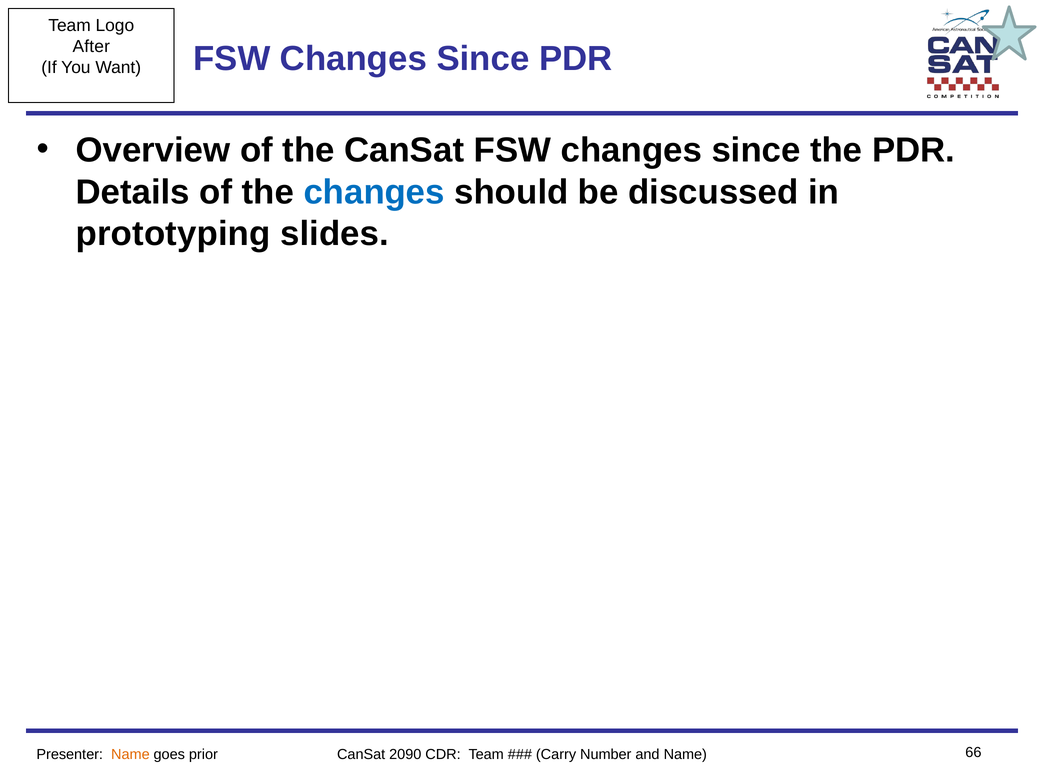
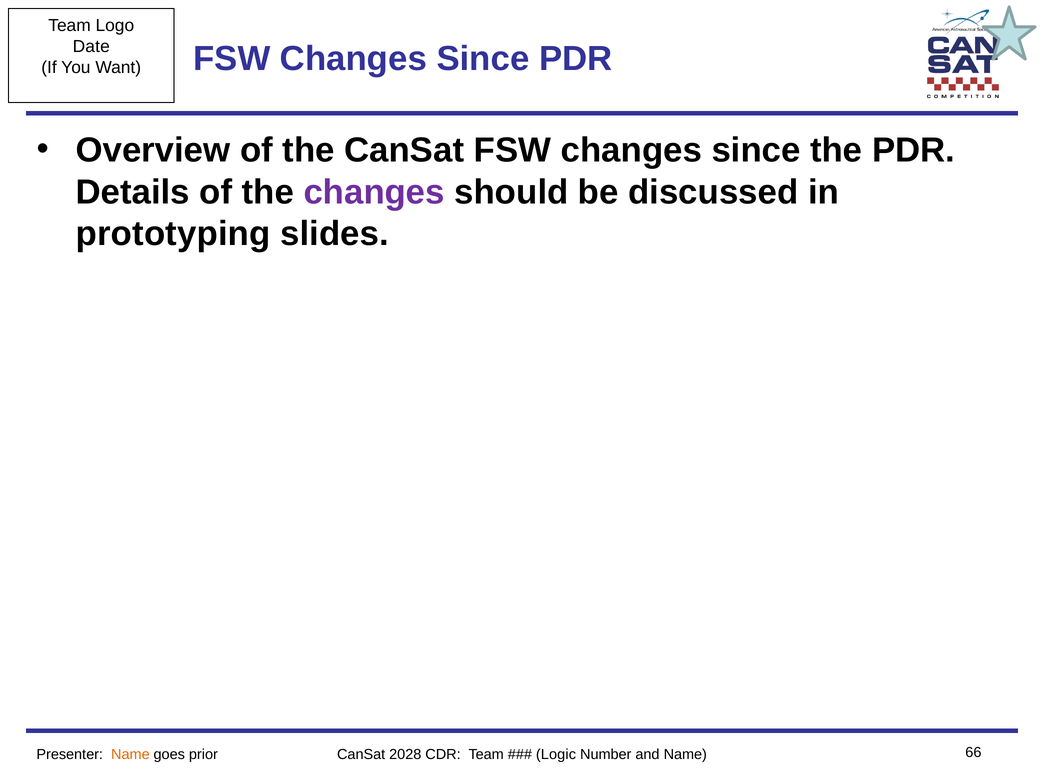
After: After -> Date (91, 46)
changes colour: blue -> purple (374, 192)
2090: 2090 -> 2028 (405, 754)
Carry: Carry -> Logic (556, 754)
